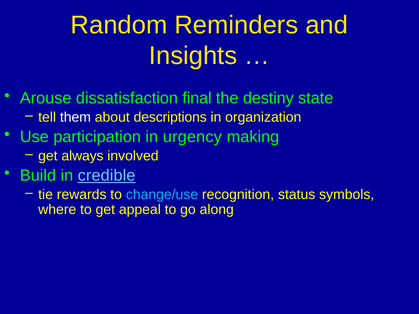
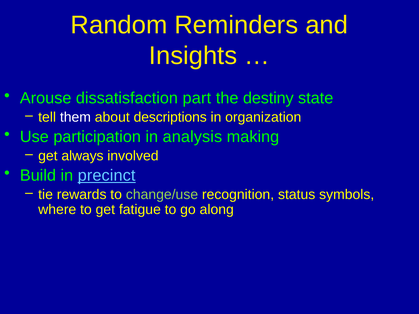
final: final -> part (197, 98)
urgency: urgency -> analysis (192, 137)
credible: credible -> precinct (107, 176)
change/use colour: light blue -> light green (162, 195)
appeal: appeal -> fatigue (140, 210)
